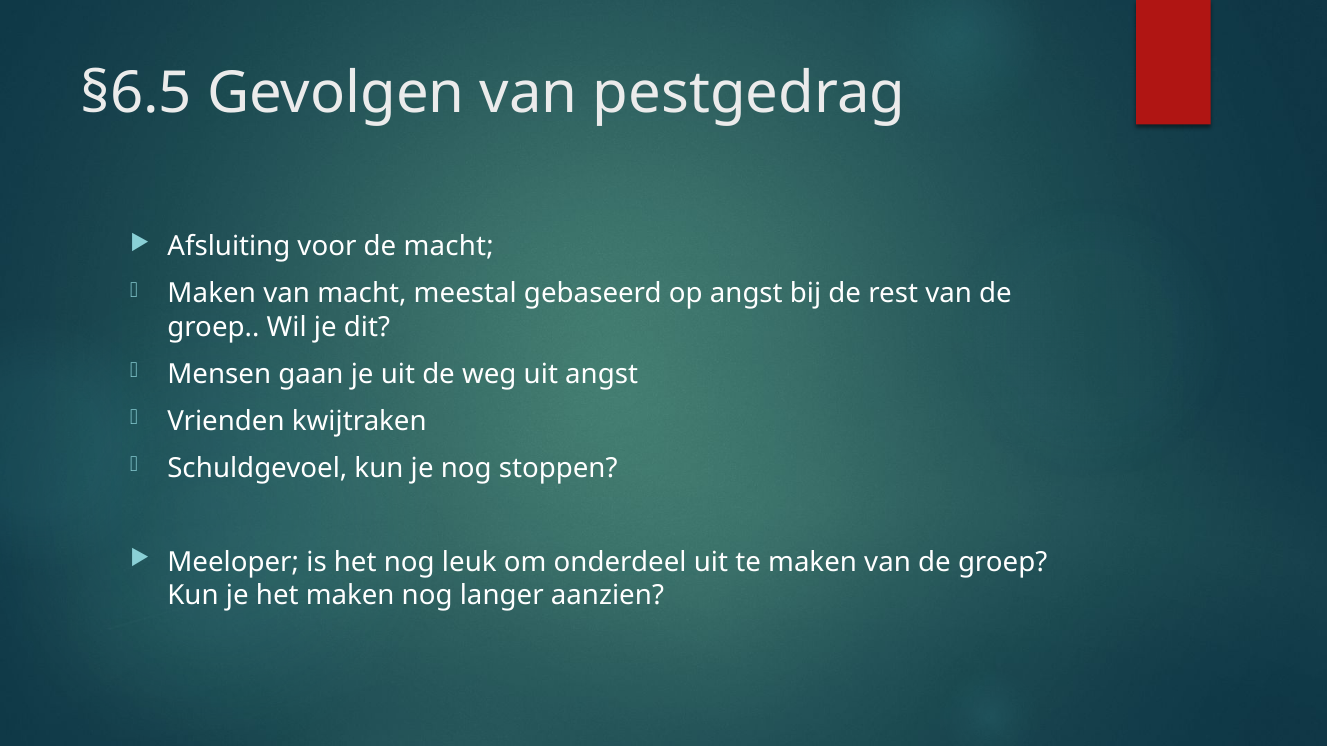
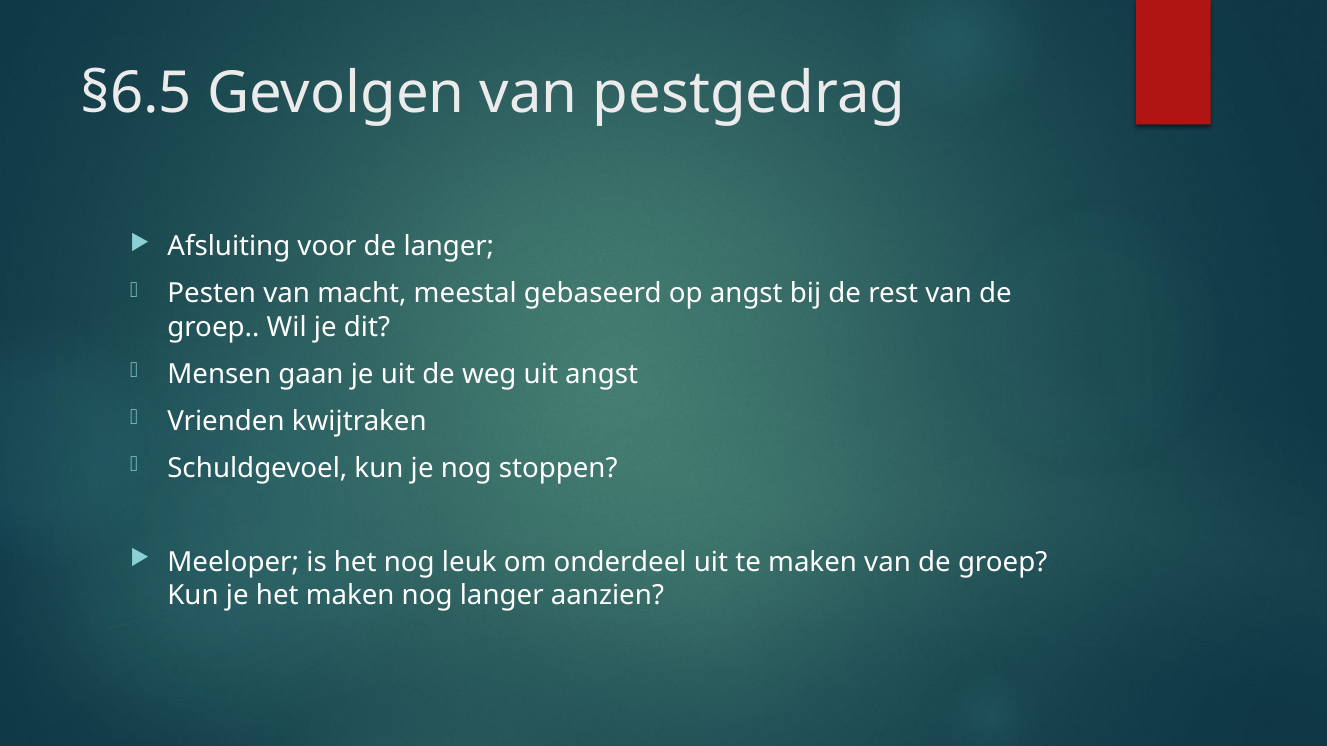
de macht: macht -> langer (449, 247)
Maken: Maken -> Pesten (212, 294)
